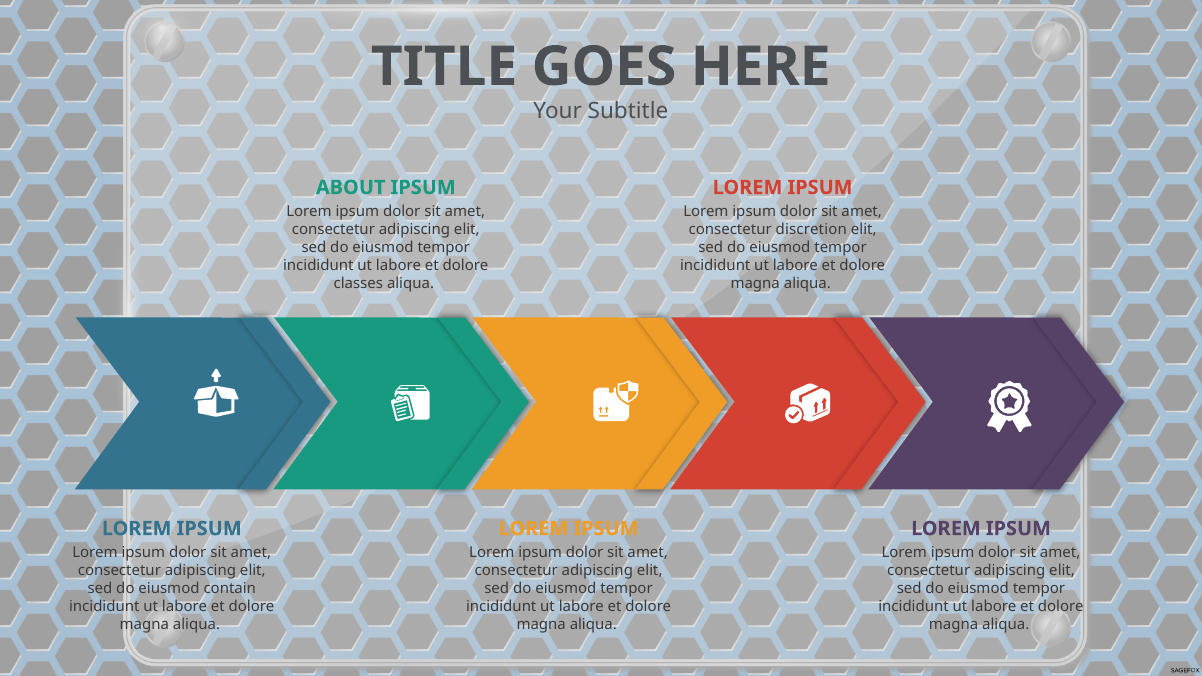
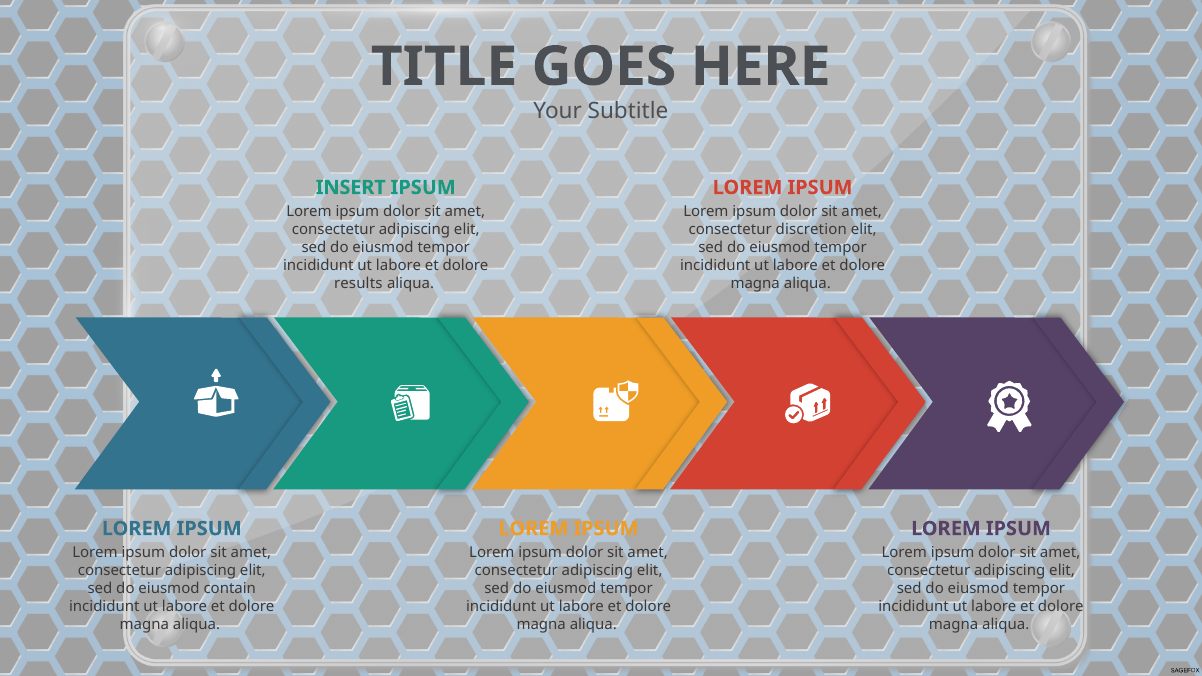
ABOUT: ABOUT -> INSERT (351, 187)
classes: classes -> results (358, 283)
